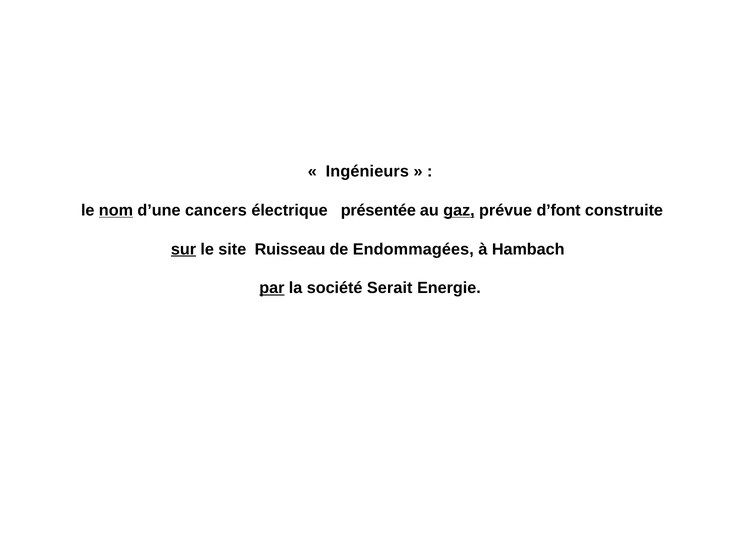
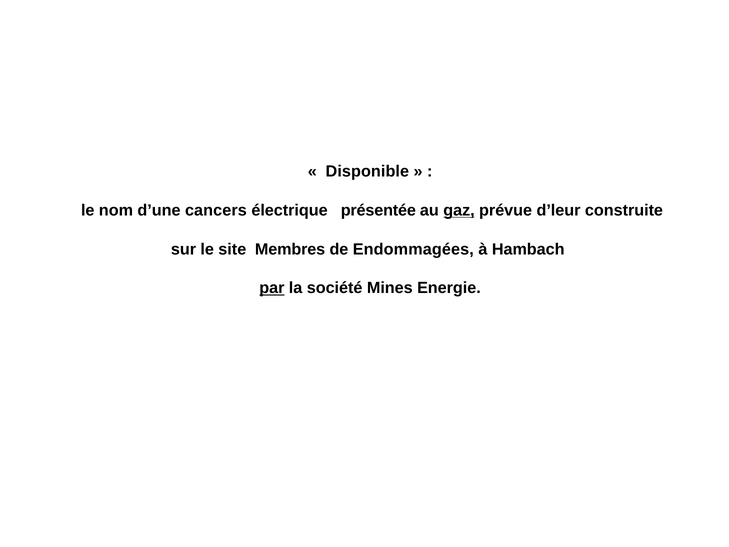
Ingénieurs: Ingénieurs -> Disponible (367, 171)
nom underline: present -> none (116, 210)
d’font: d’font -> d’leur (559, 210)
sur underline: present -> none (183, 249)
Ruisseau: Ruisseau -> Membres (290, 249)
Serait: Serait -> Mines (390, 288)
